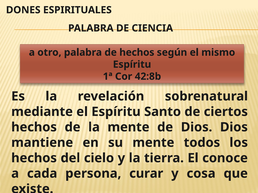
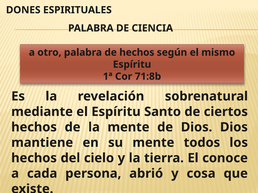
42:8b: 42:8b -> 71:8b (148, 77)
curar: curar -> abrió (146, 174)
